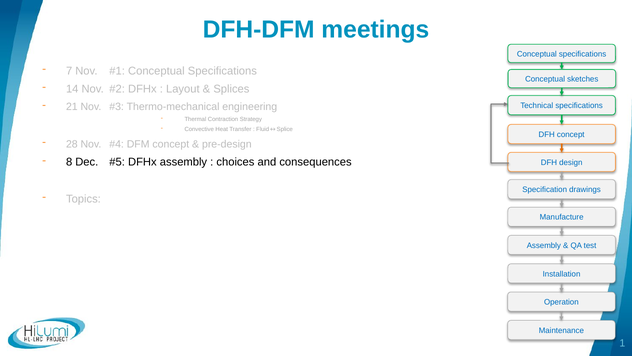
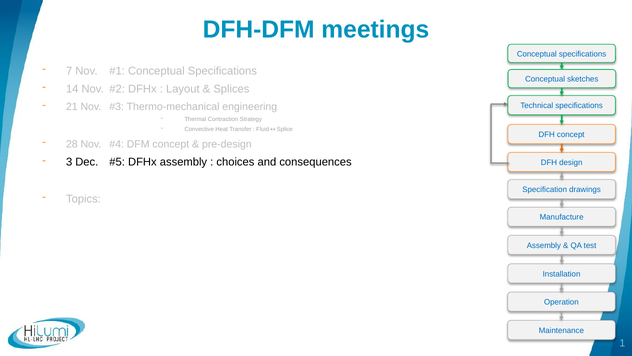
8: 8 -> 3 (69, 162)
